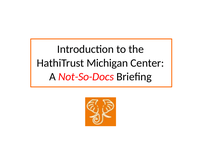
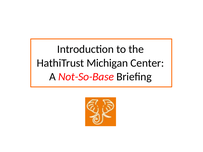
Not-So-Docs: Not-So-Docs -> Not-So-Base (86, 77)
